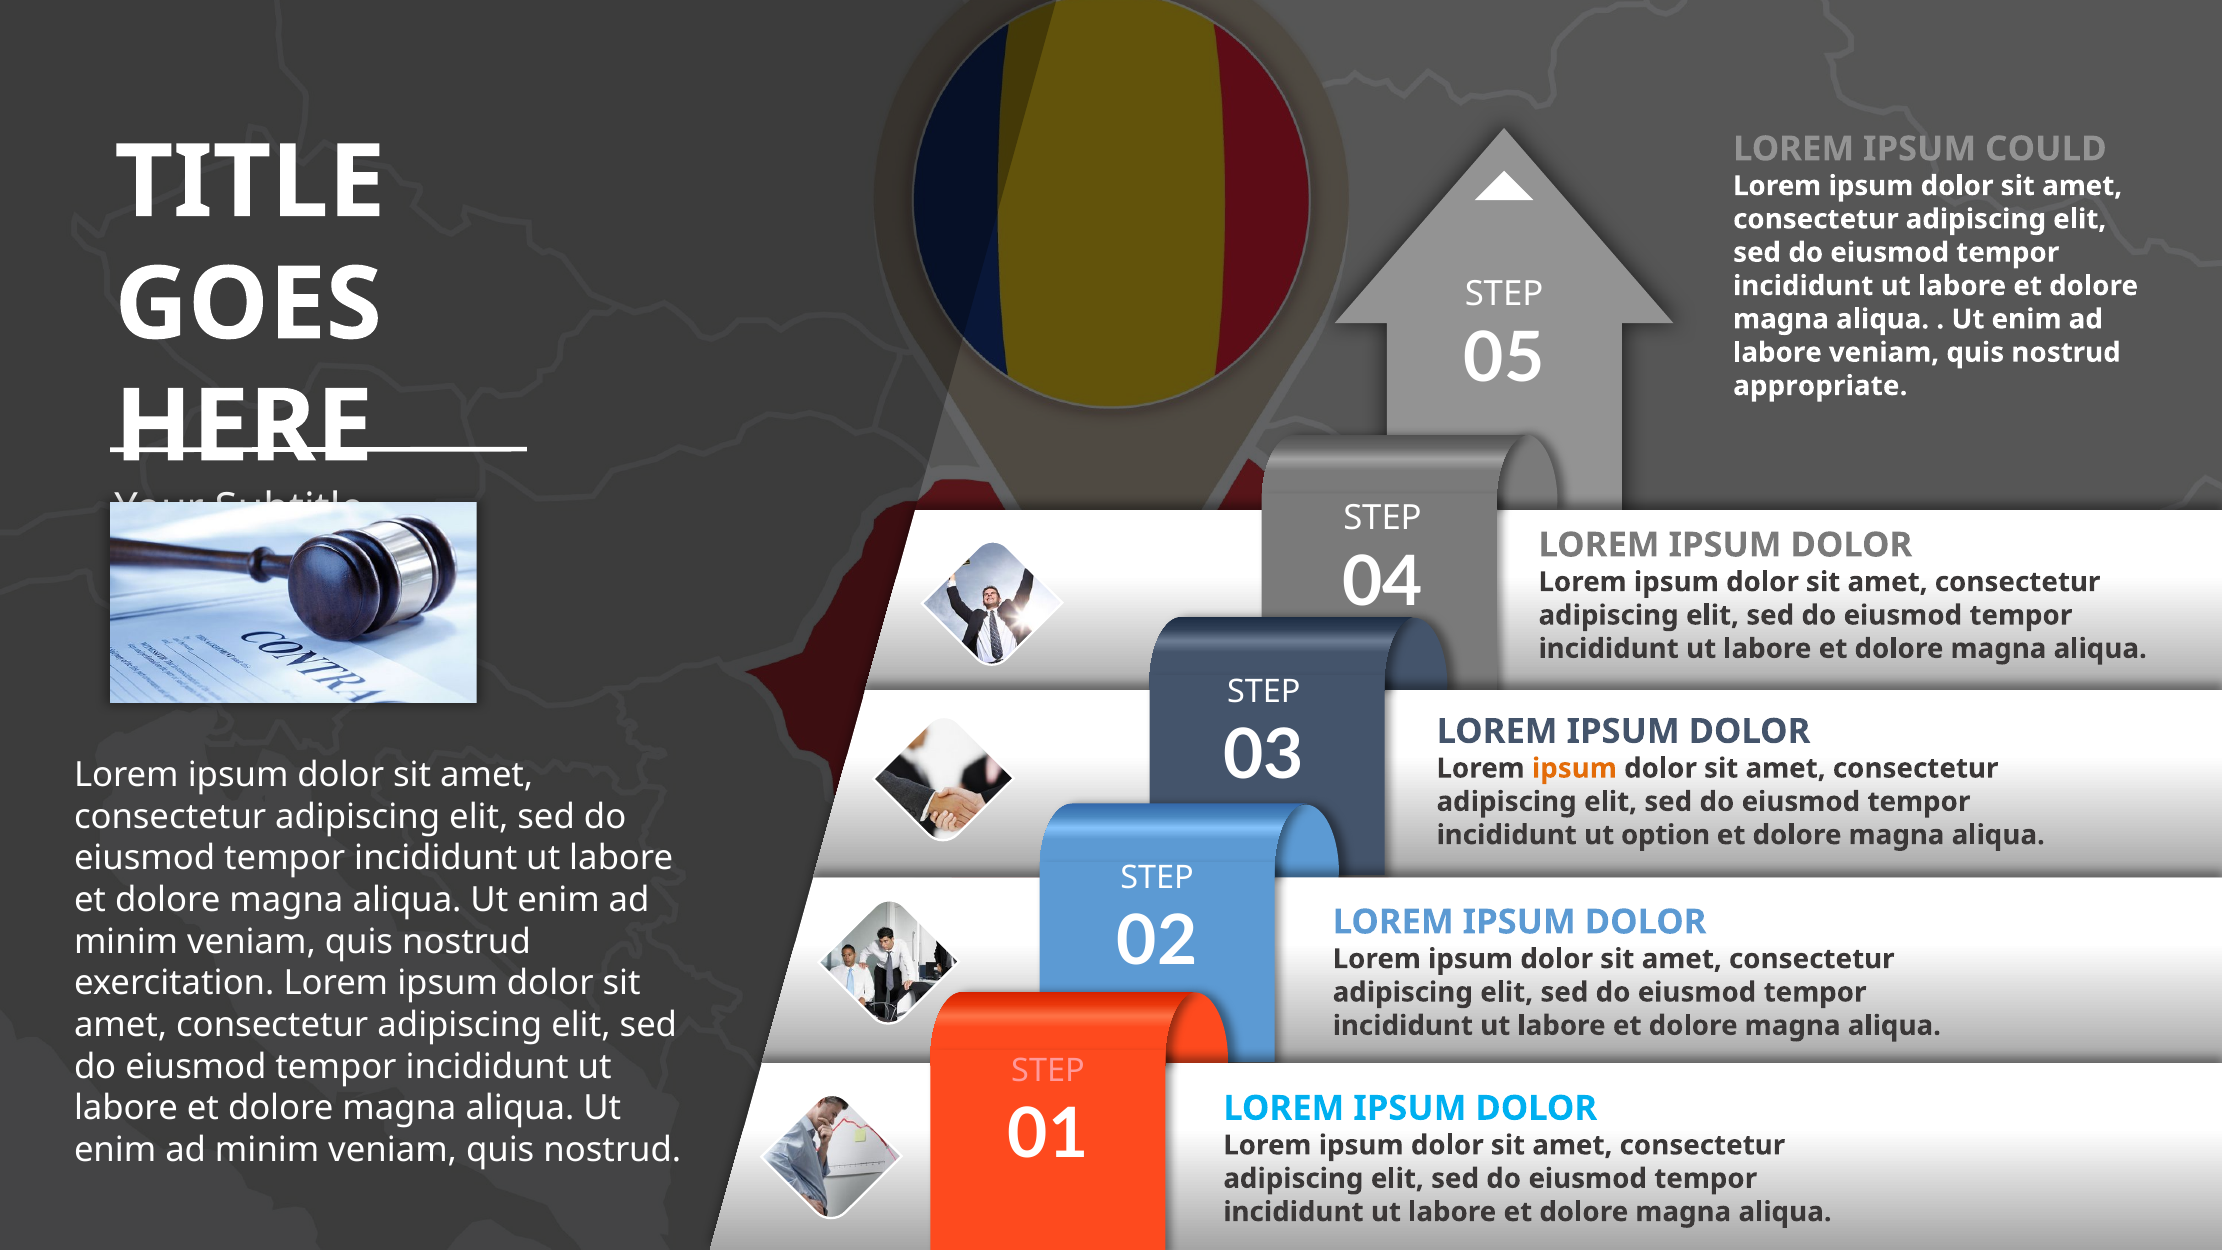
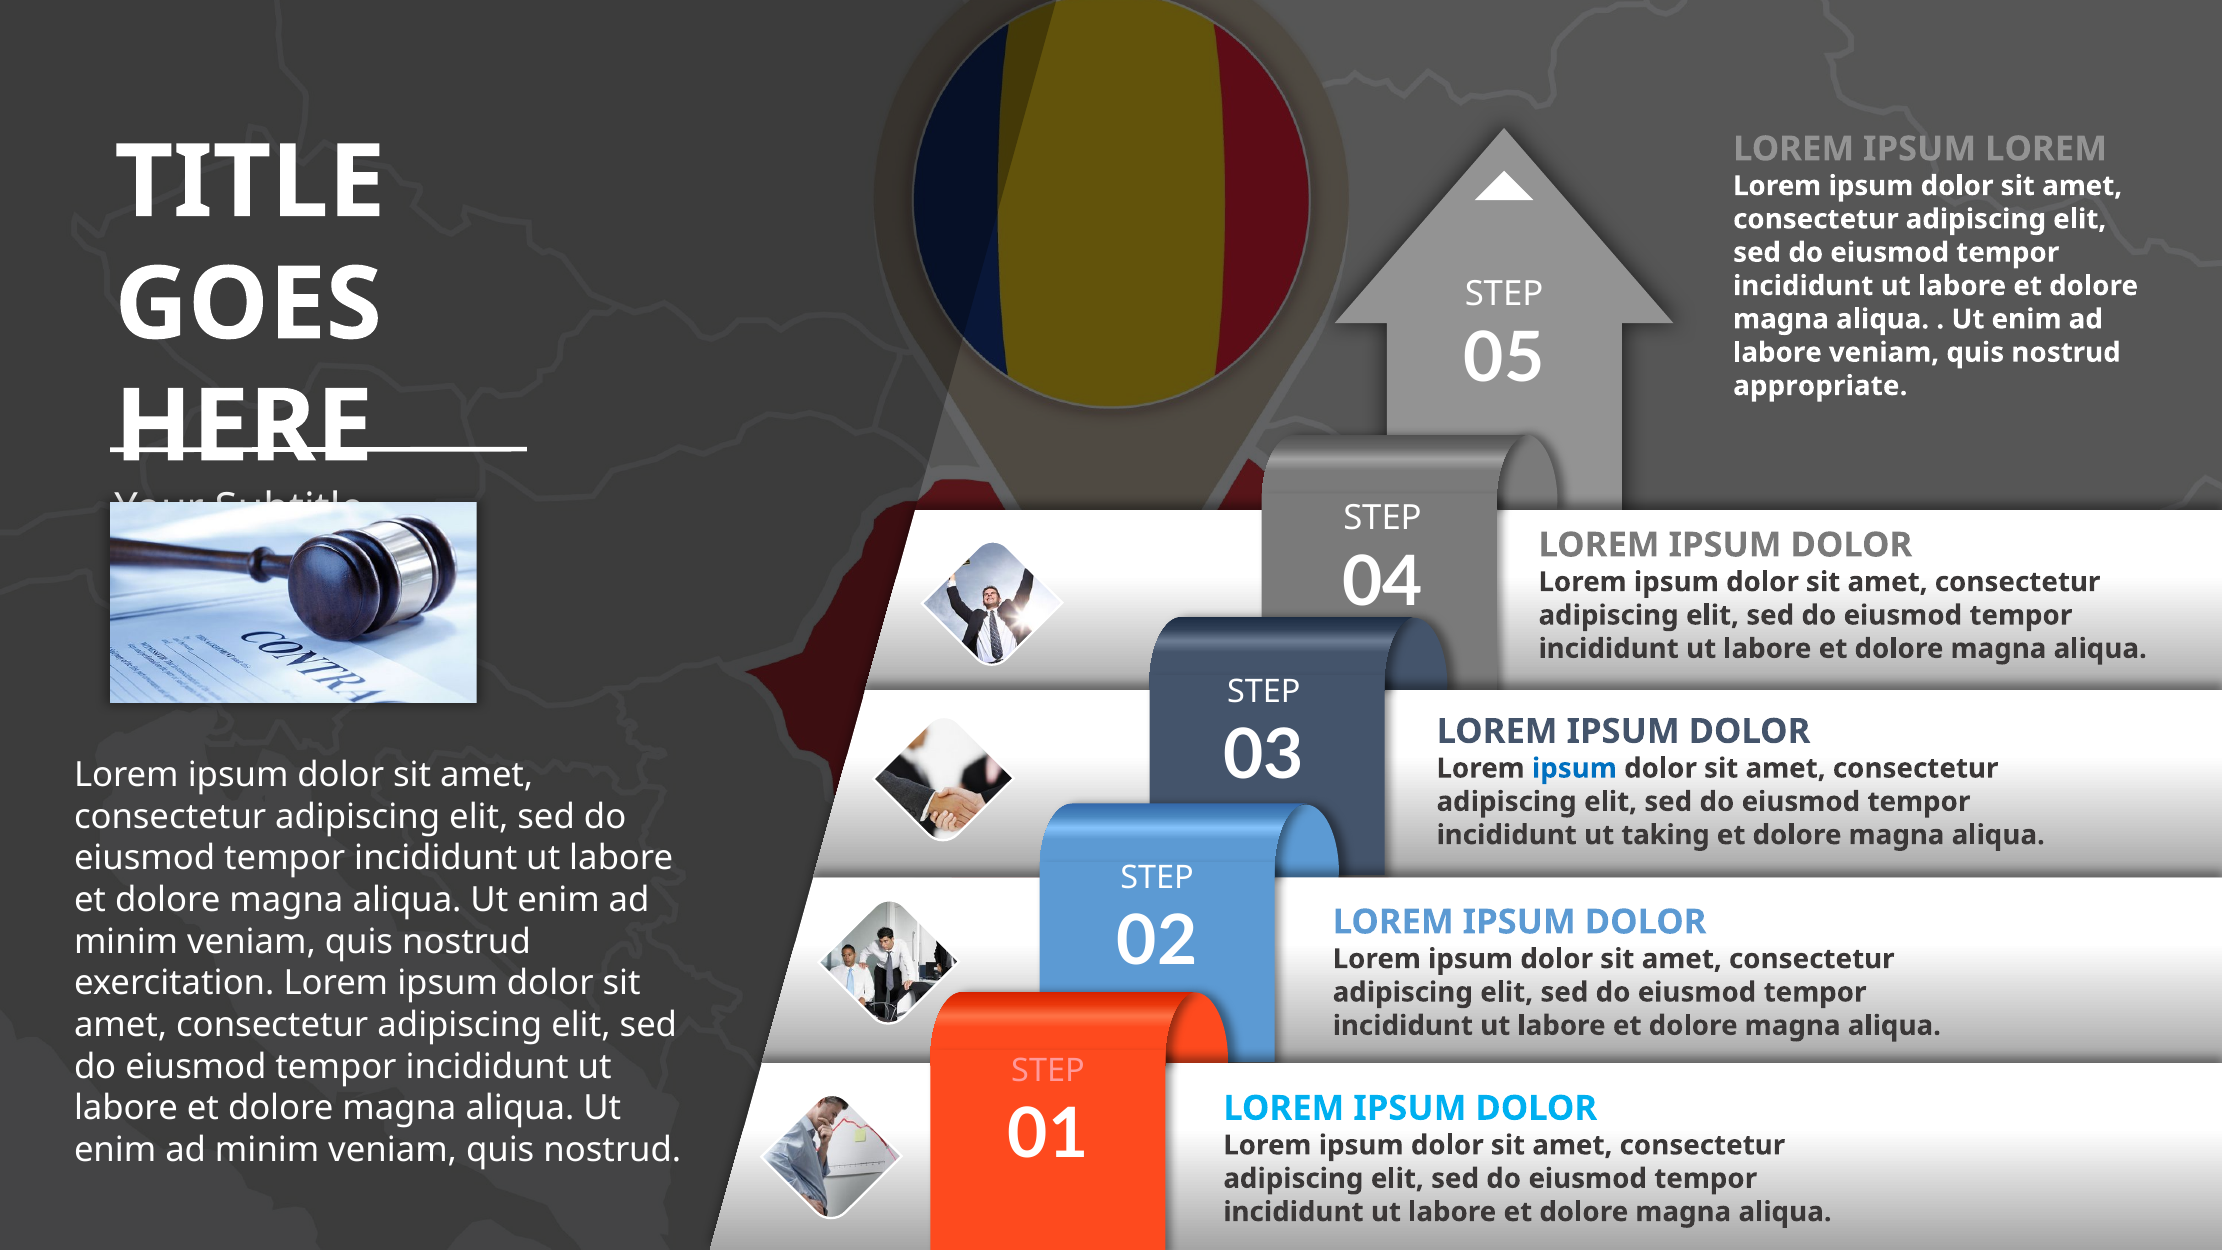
IPSUM COULD: COULD -> LOREM (2046, 149)
ipsum colour: orange -> blue (1574, 768)
option: option -> taking (1666, 835)
